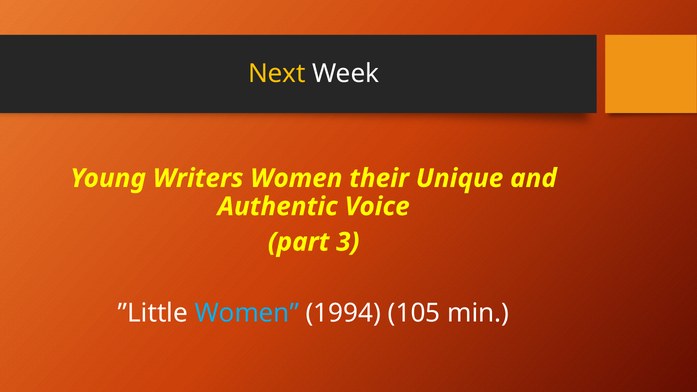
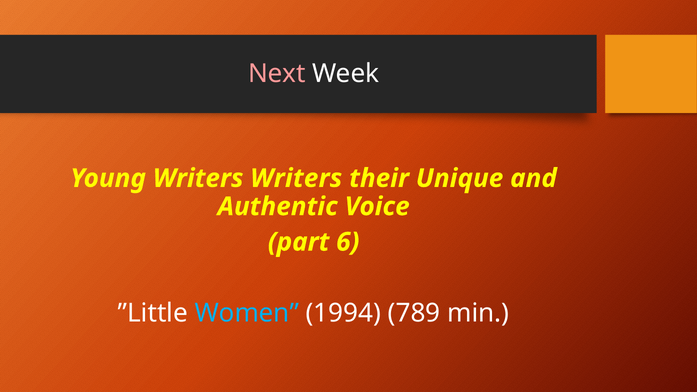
Next colour: yellow -> pink (277, 74)
Writers Women: Women -> Writers (296, 178)
3: 3 -> 6 (348, 242)
105: 105 -> 789 (414, 313)
